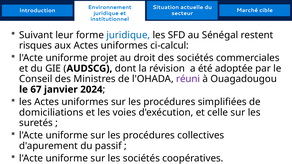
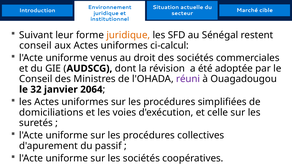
juridique colour: blue -> orange (128, 35)
risques: risques -> conseil (36, 46)
projet: projet -> venus (104, 58)
67: 67 -> 32 (36, 90)
2024: 2024 -> 2064 (91, 90)
